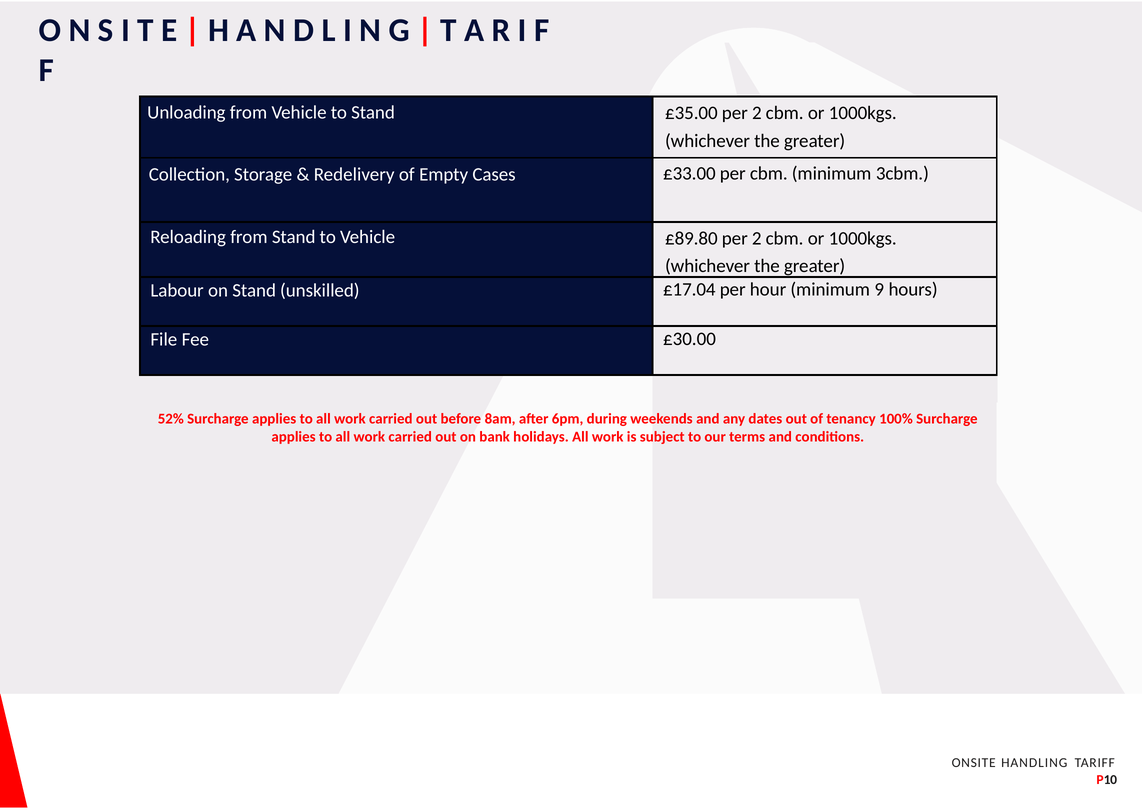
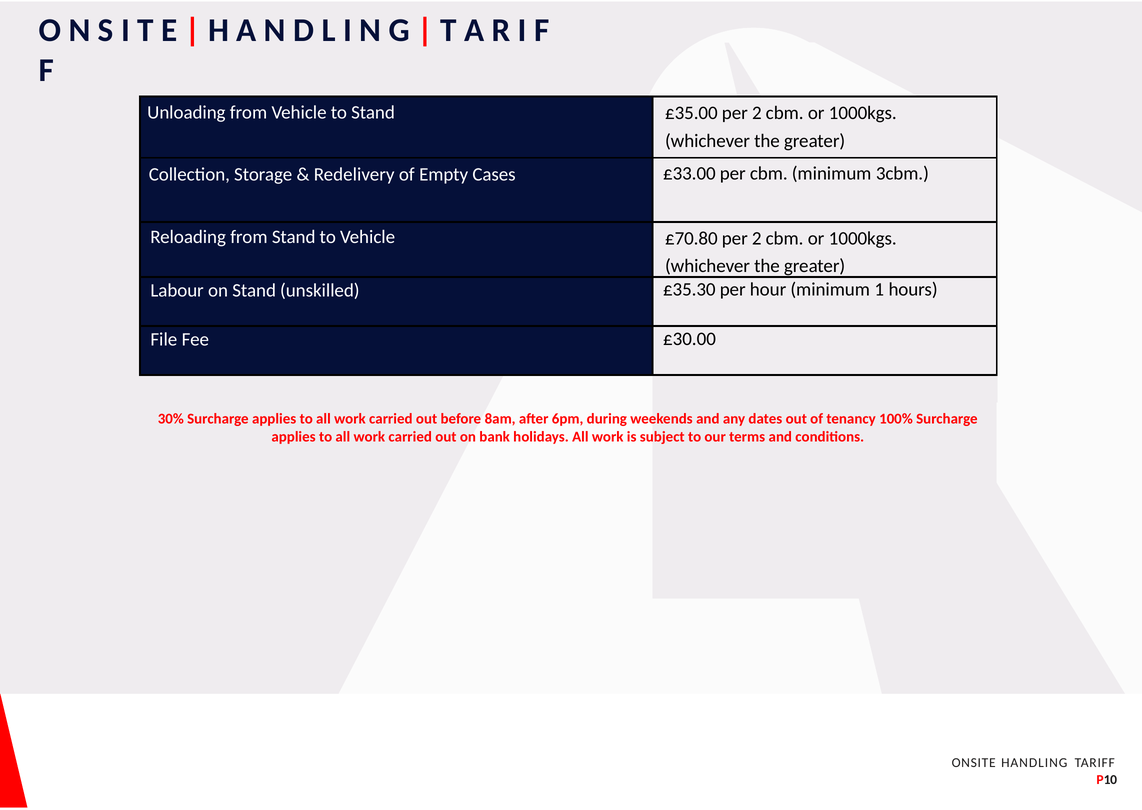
£89.80: £89.80 -> £70.80 (691, 238)
£17.04: £17.04 -> £35.30 (689, 290)
9: 9 -> 1 (879, 290)
52%: 52% -> 30% (171, 419)
